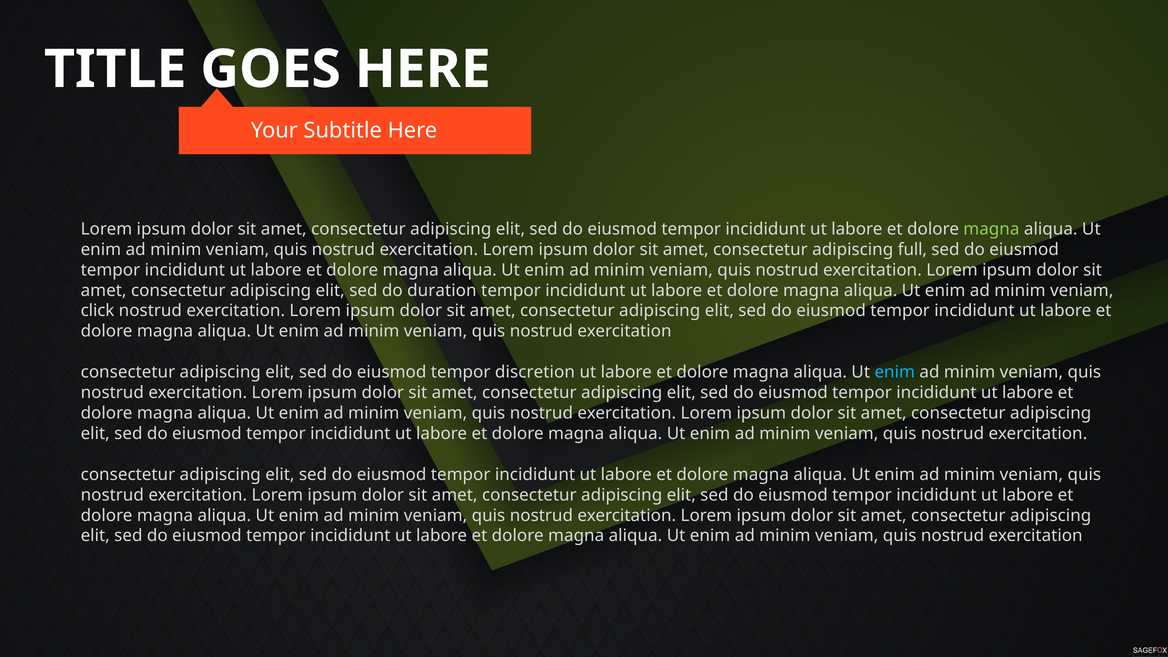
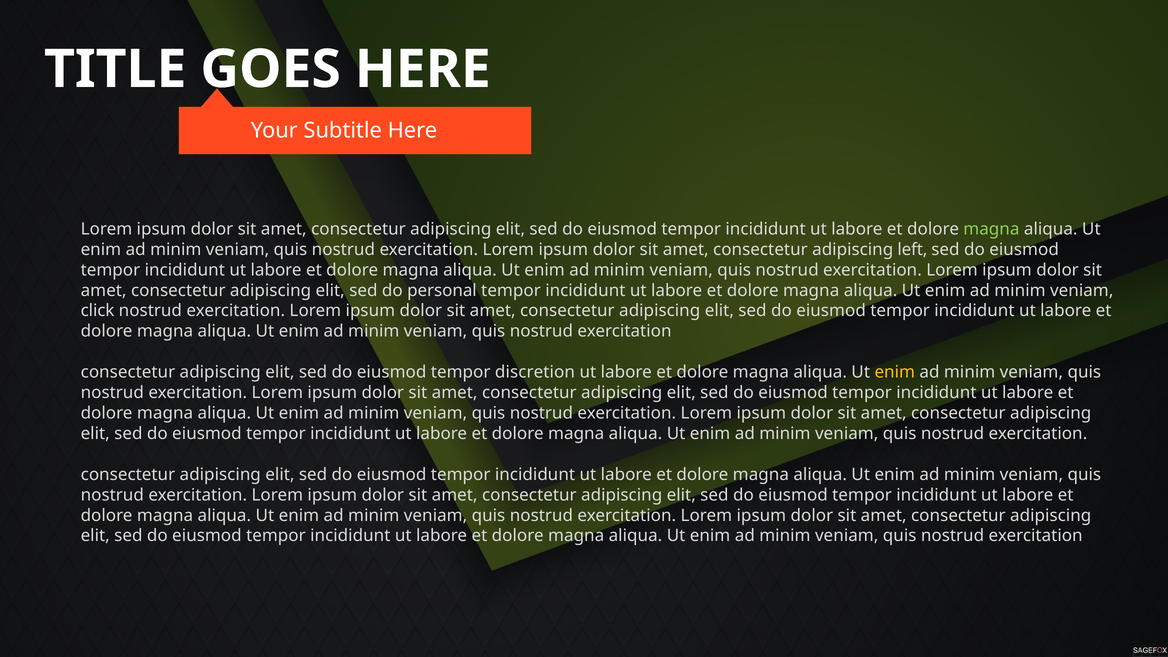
full: full -> left (912, 250)
duration: duration -> personal (442, 290)
enim colour: light blue -> yellow (895, 372)
